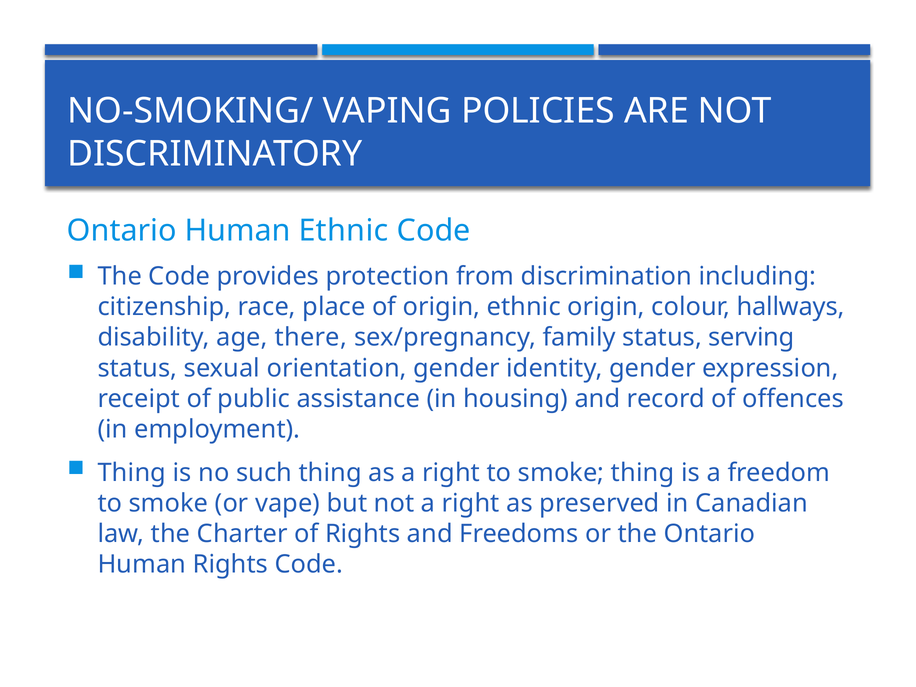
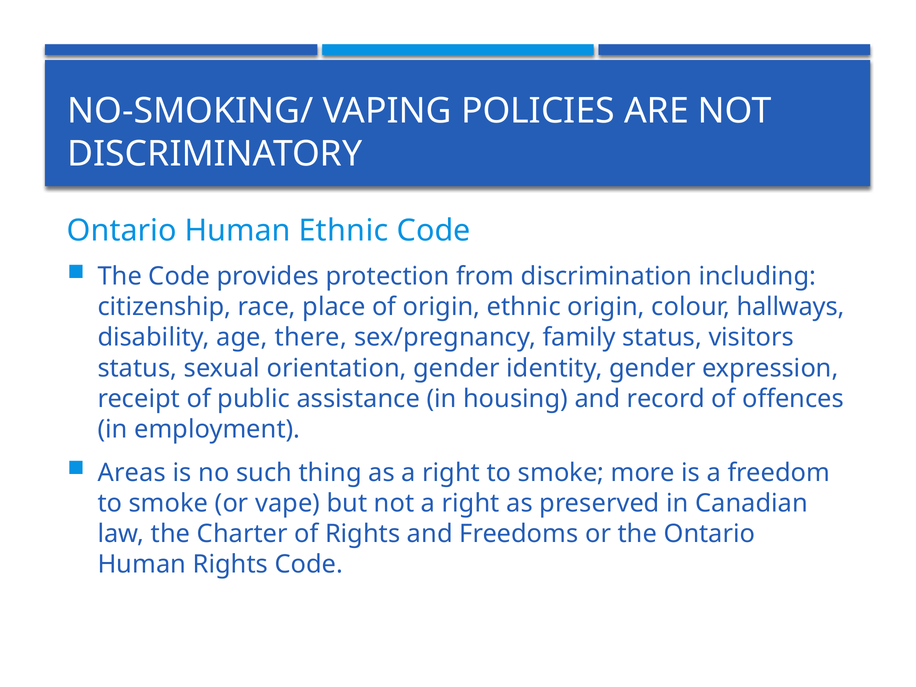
serving: serving -> visitors (751, 338)
Thing: Thing -> Areas (132, 473)
smoke thing: thing -> more (643, 473)
